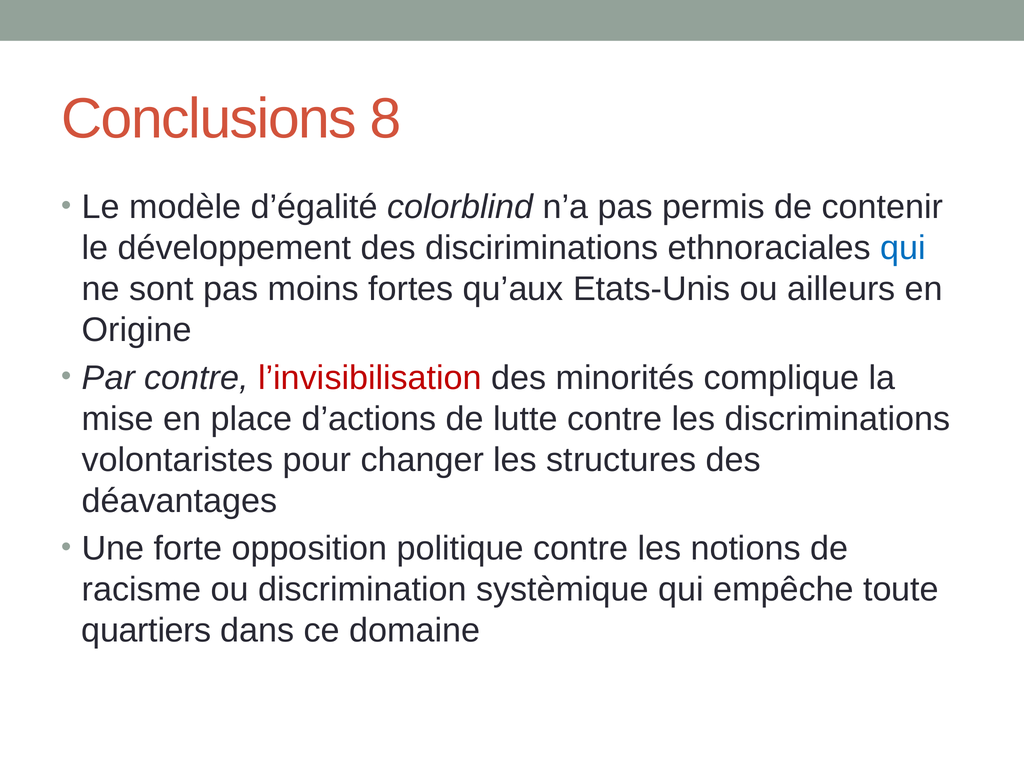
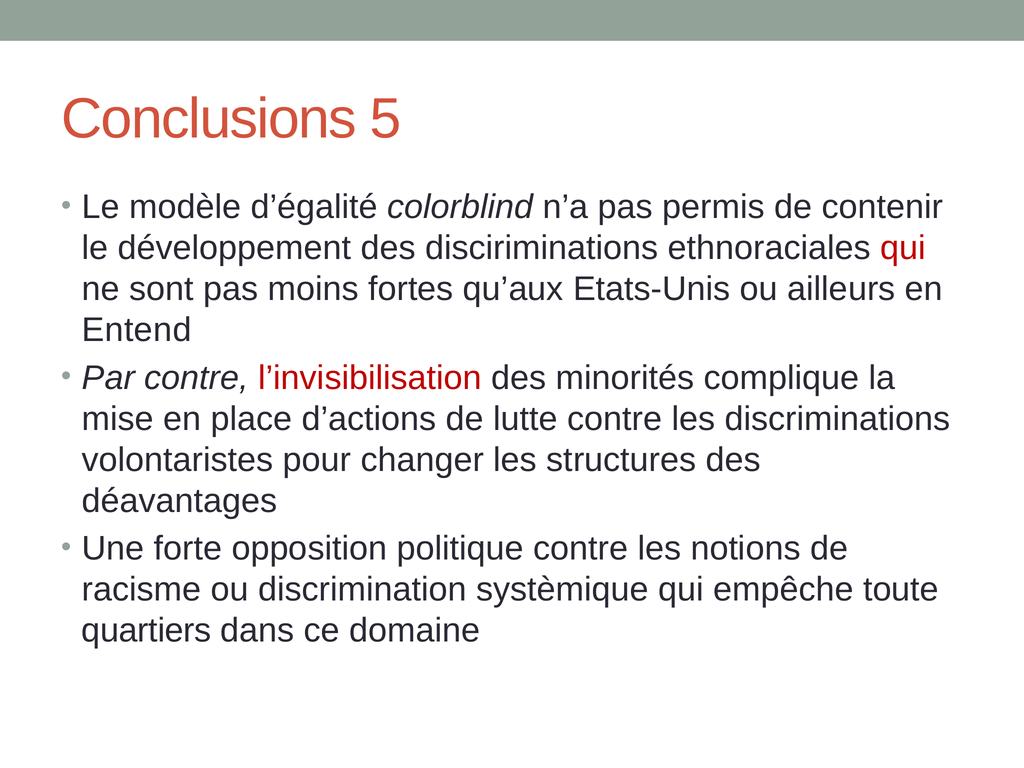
8: 8 -> 5 (386, 119)
qui colour: blue -> red (903, 248)
Origine: Origine -> Entend (137, 330)
